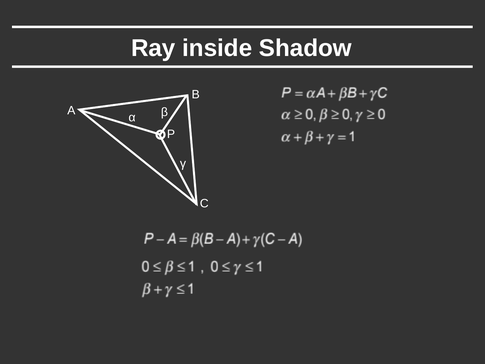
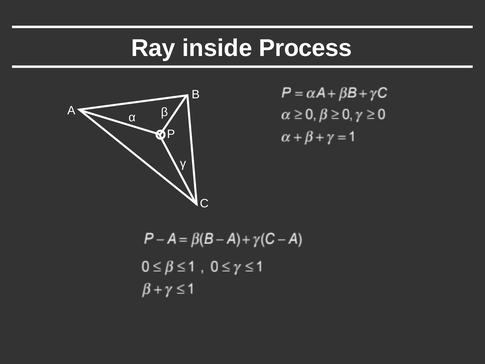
Shadow: Shadow -> Process (305, 48)
